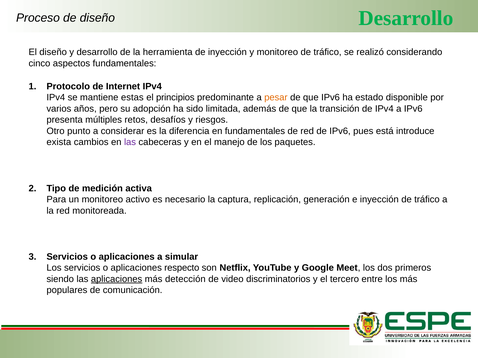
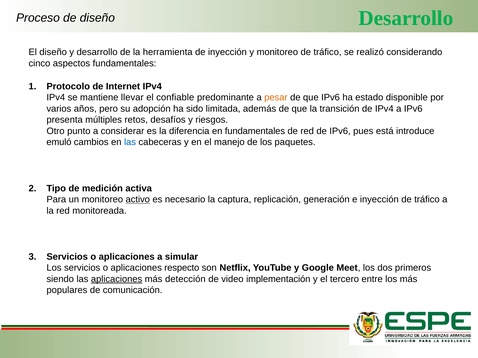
estas: estas -> llevar (132, 98)
principios: principios -> confiable (175, 98)
exista: exista -> emuló (59, 142)
las colour: purple -> blue (130, 142)
activo underline: none -> present (138, 200)
discriminatorios: discriminatorios -> implementación (278, 279)
